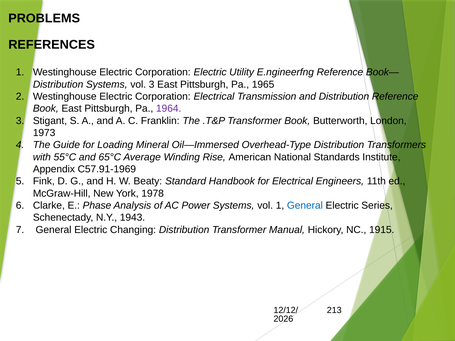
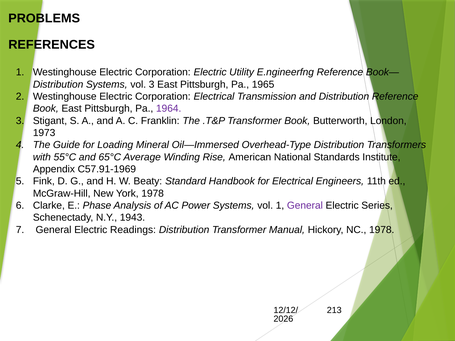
General colour: blue -> purple (305, 206)
Changing: Changing -> Readings (133, 230)
NC 1915: 1915 -> 1978 (382, 230)
